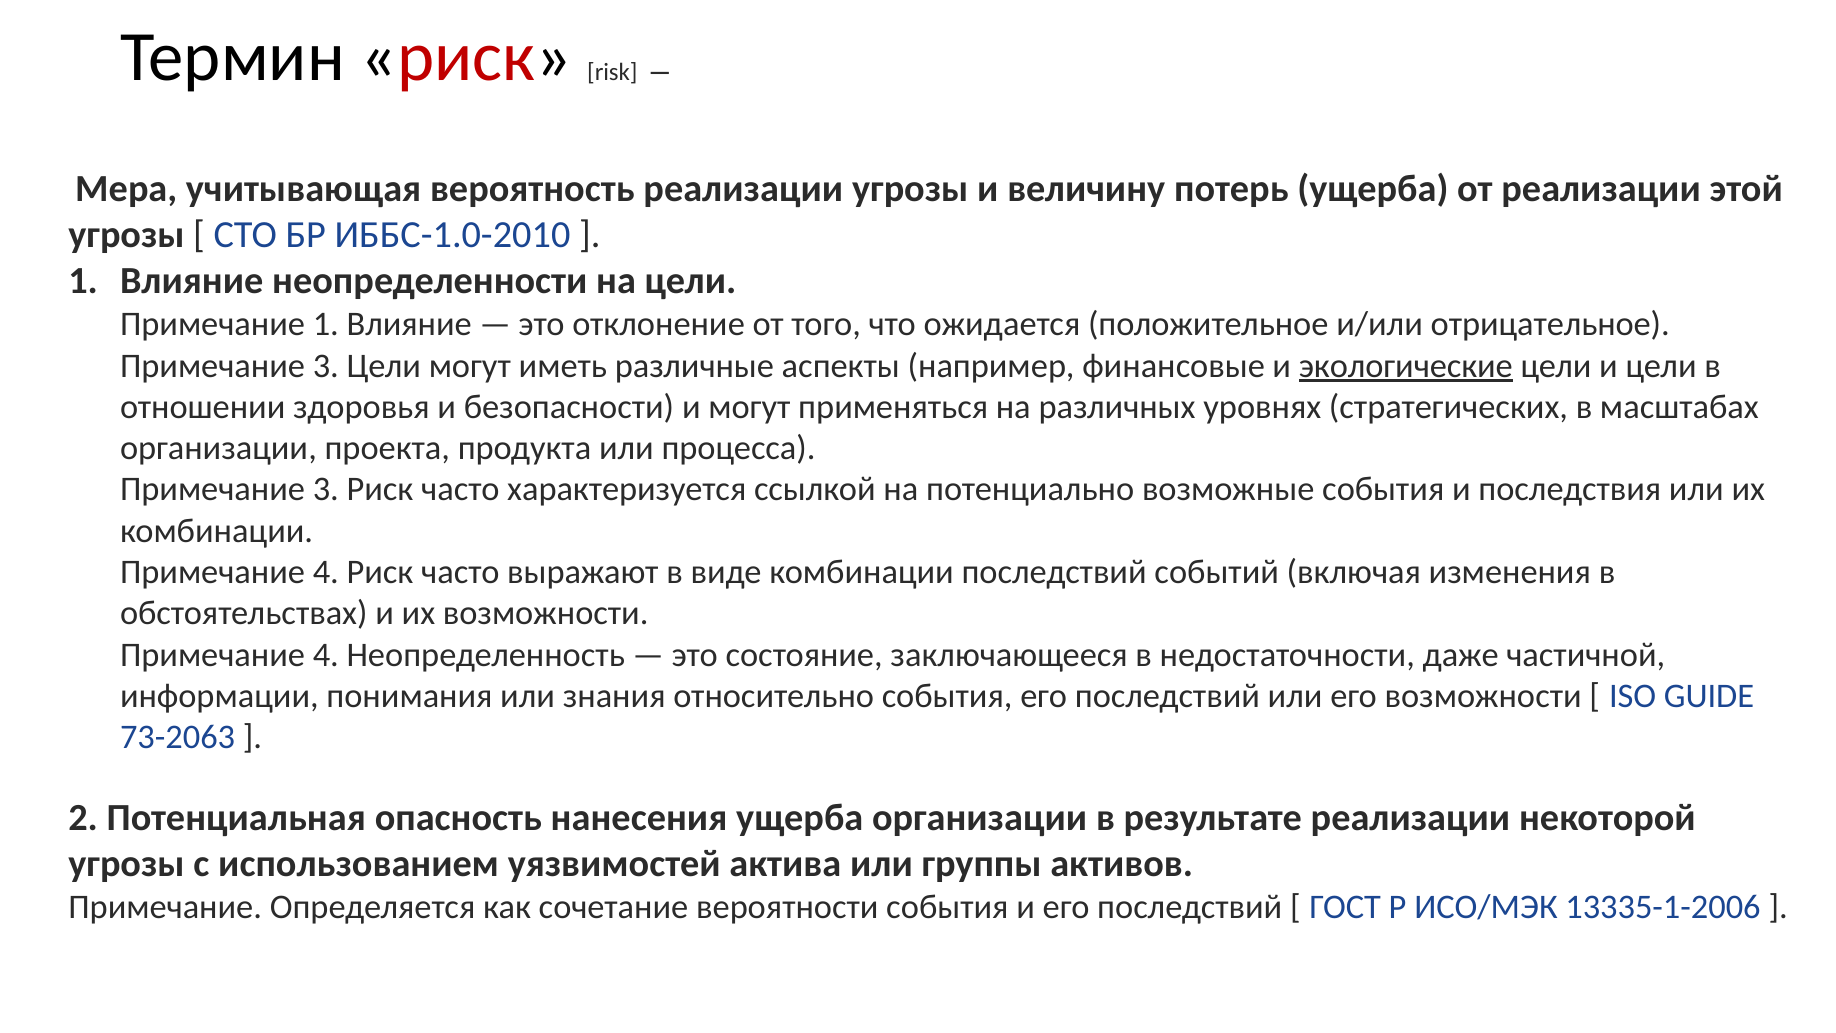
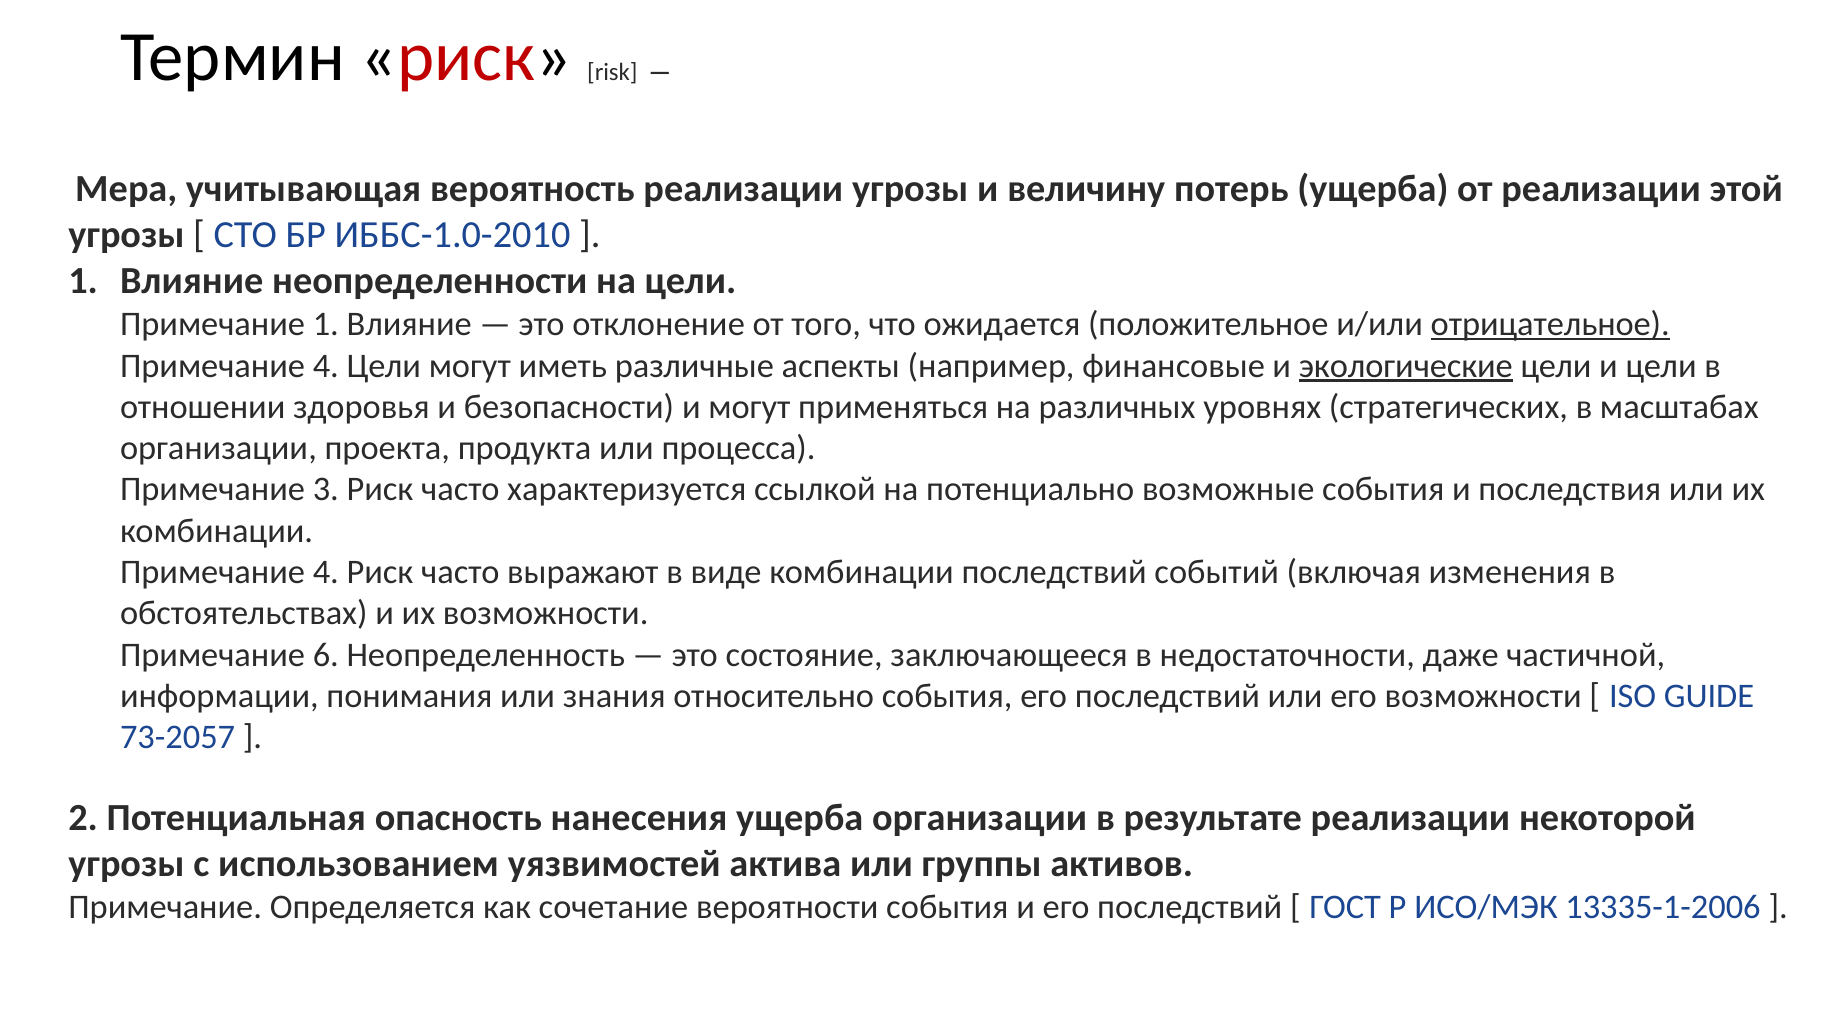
отрицательное underline: none -> present (1550, 324)
3: 3 -> 4 (326, 366)
4: 4 -> 6 (326, 655)
73-2063: 73-2063 -> 73-2057 (178, 737)
